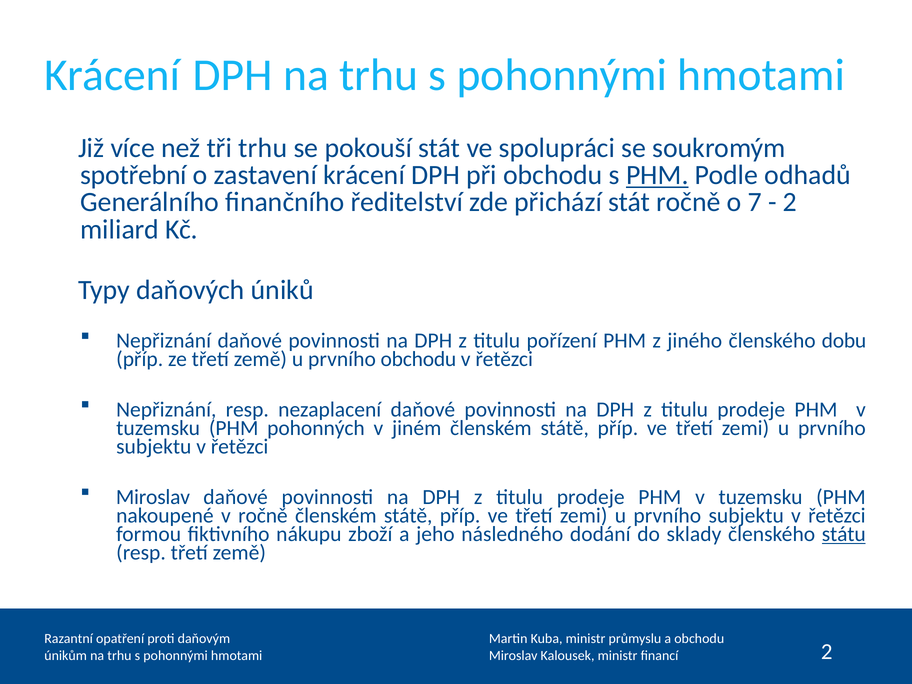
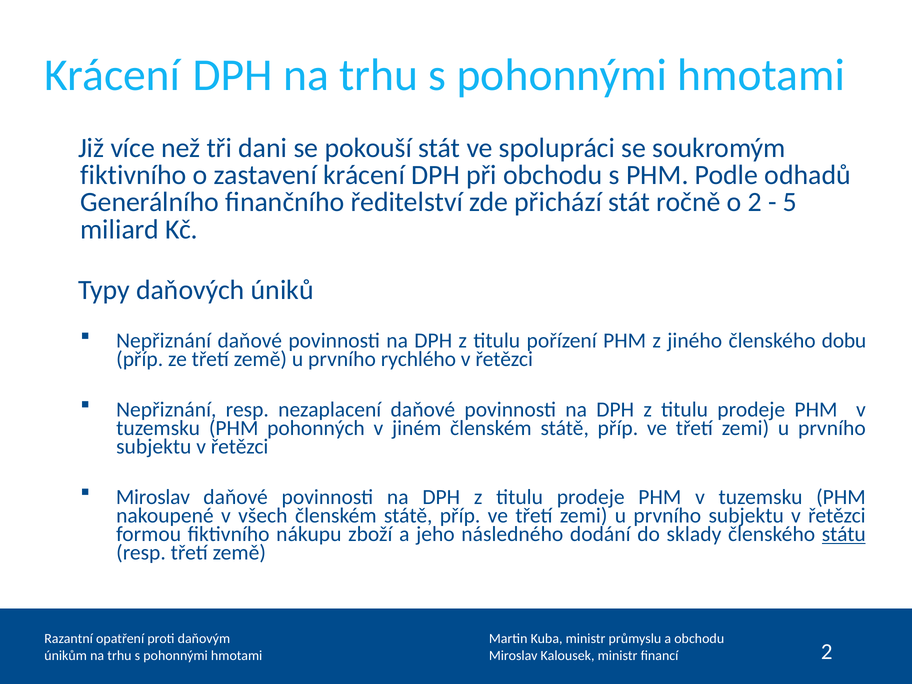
tři trhu: trhu -> dani (263, 148)
spotřební: spotřební -> fiktivního (133, 175)
PHM underline: present -> none (657, 175)
o 7: 7 -> 2 (755, 202)
2: 2 -> 5 (790, 202)
prvního obchodu: obchodu -> rychlého (418, 359)
v ročně: ročně -> všech (263, 516)
